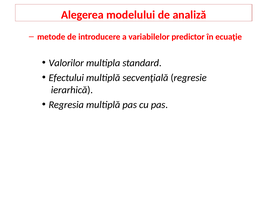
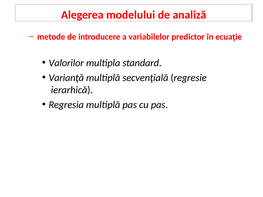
Efectului: Efectului -> Varianţă (66, 78)
